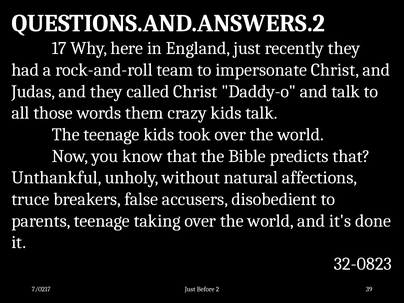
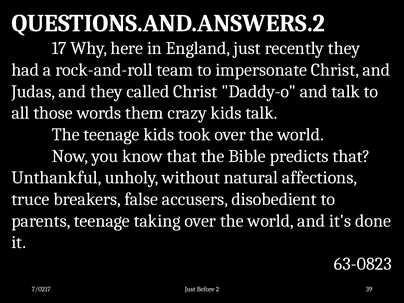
32-0823: 32-0823 -> 63-0823 (363, 264)
